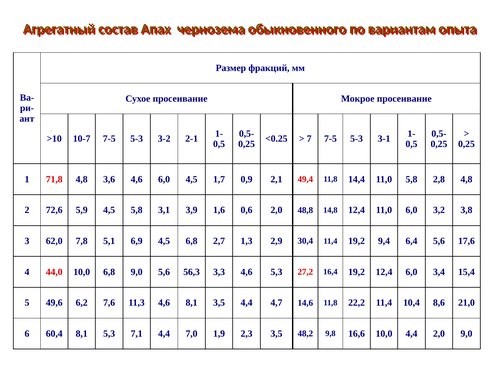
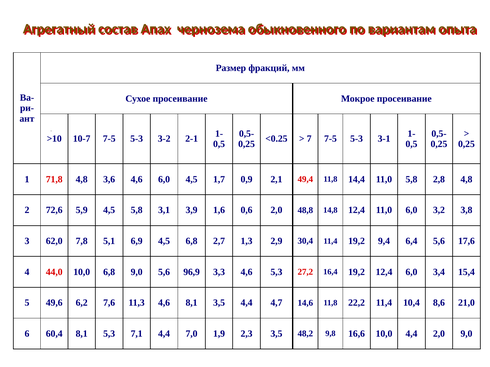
56,3: 56,3 -> 96,9 (192, 272)
